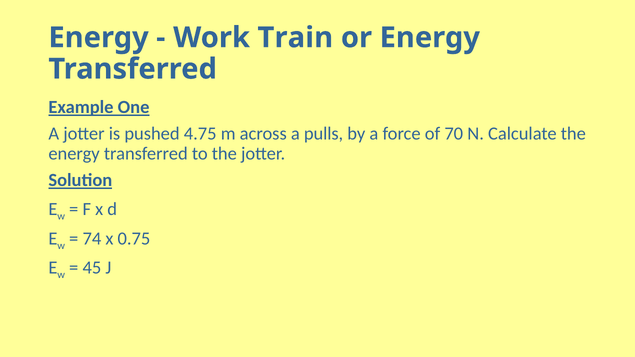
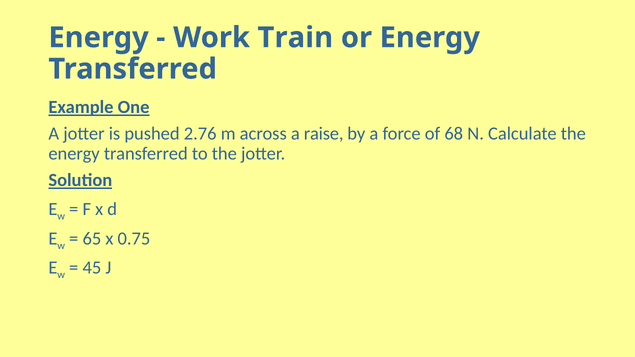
4.75: 4.75 -> 2.76 (200, 134)
pulls: pulls -> raise (324, 134)
70: 70 -> 68 (454, 134)
74: 74 -> 65 (92, 239)
